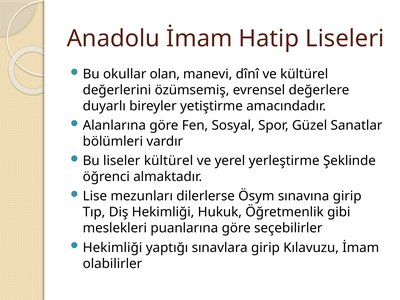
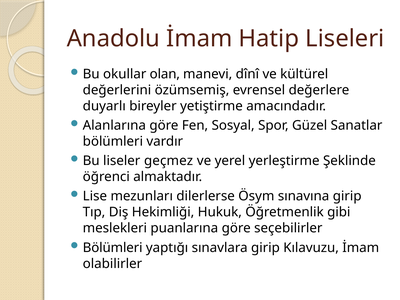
liseler kültürel: kültürel -> geçmez (169, 161)
Hekimliği: Hekimliği -> Bölümleri (113, 248)
